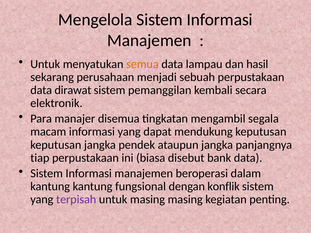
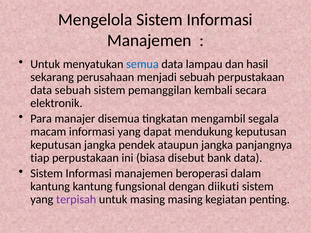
semua colour: orange -> blue (142, 64)
data dirawat: dirawat -> sebuah (73, 90)
konflik: konflik -> diikuti (223, 187)
